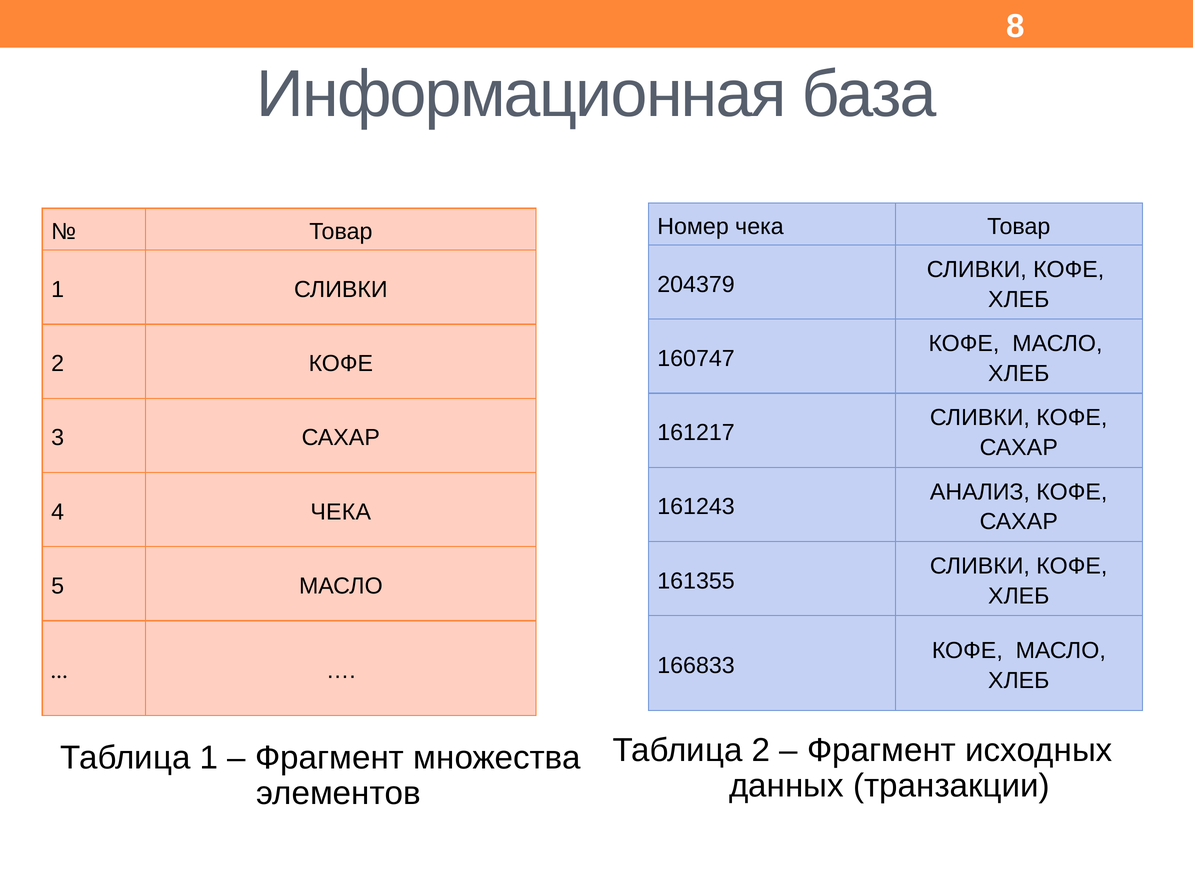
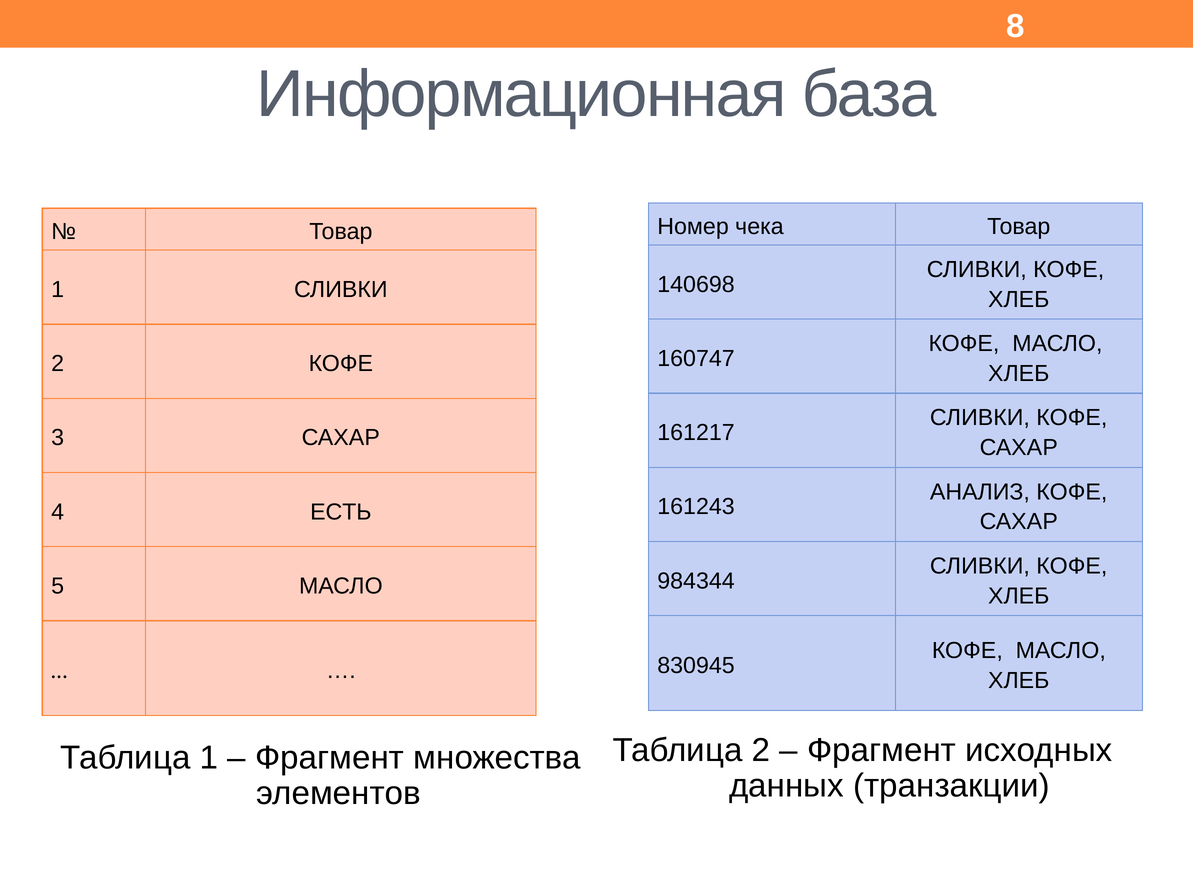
204379: 204379 -> 140698 (696, 284)
4 ЧЕКА: ЧЕКА -> ЕСТЬ (341, 512)
161355: 161355 -> 984344 (696, 581)
166833: 166833 -> 830945 (696, 665)
